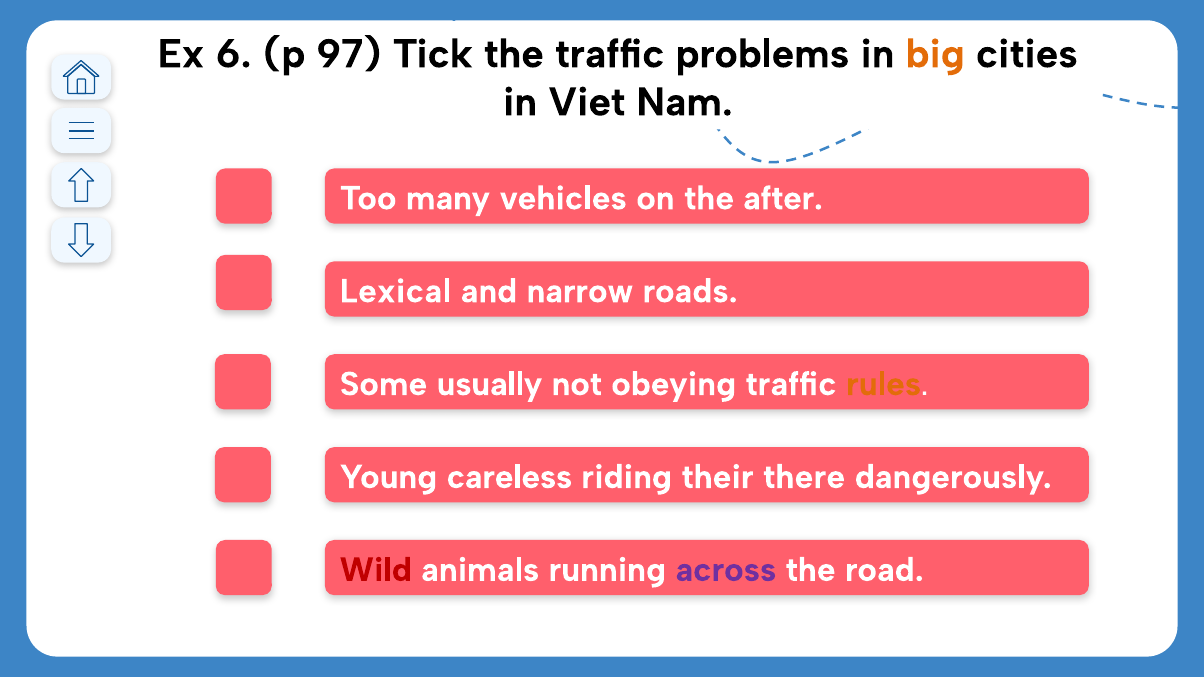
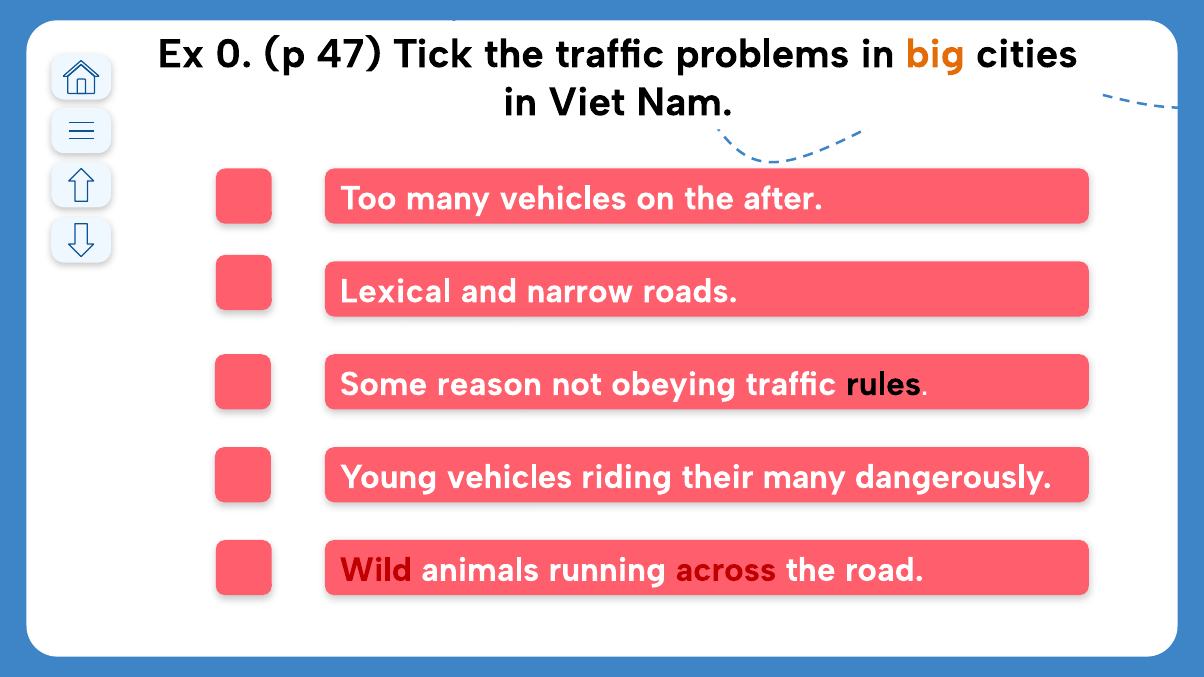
6: 6 -> 0 (234, 54)
97: 97 -> 47 (349, 54)
usually: usually -> reason (489, 384)
rules colour: orange -> black (884, 384)
Young careless: careless -> vehicles (510, 477)
their there: there -> many (804, 477)
across colour: purple -> red (726, 570)
